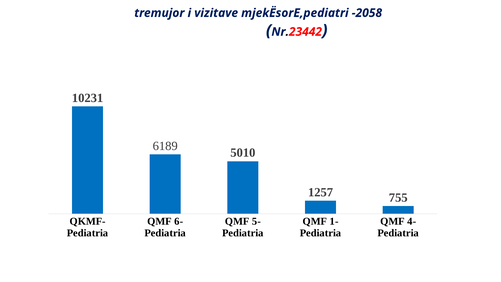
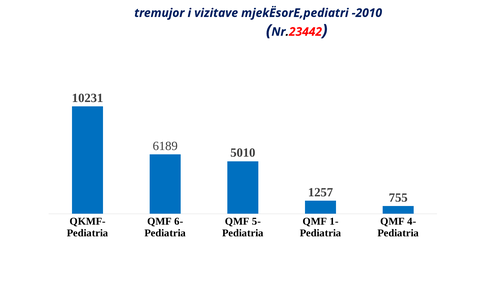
-2058: -2058 -> -2010 (367, 13)
